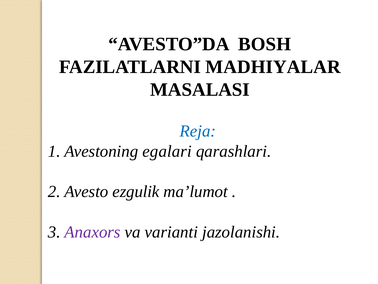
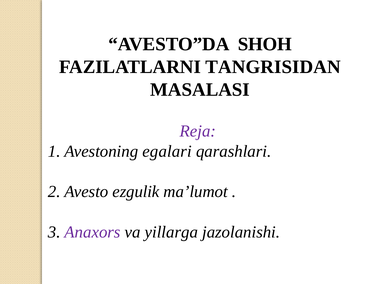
BOSH: BOSH -> SHOH (265, 44)
MADHIYALAR: MADHIYALAR -> TANGRISIDAN (273, 67)
Reja colour: blue -> purple (198, 131)
varianti: varianti -> yillarga (171, 232)
